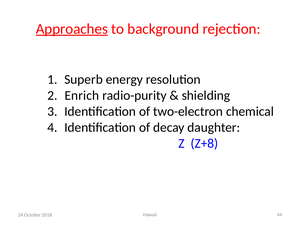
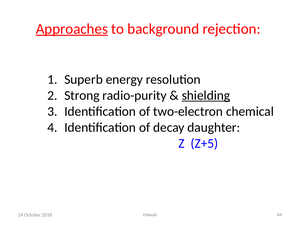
Enrich: Enrich -> Strong (82, 95)
shielding underline: none -> present (206, 95)
Z+8: Z+8 -> Z+5 (204, 143)
